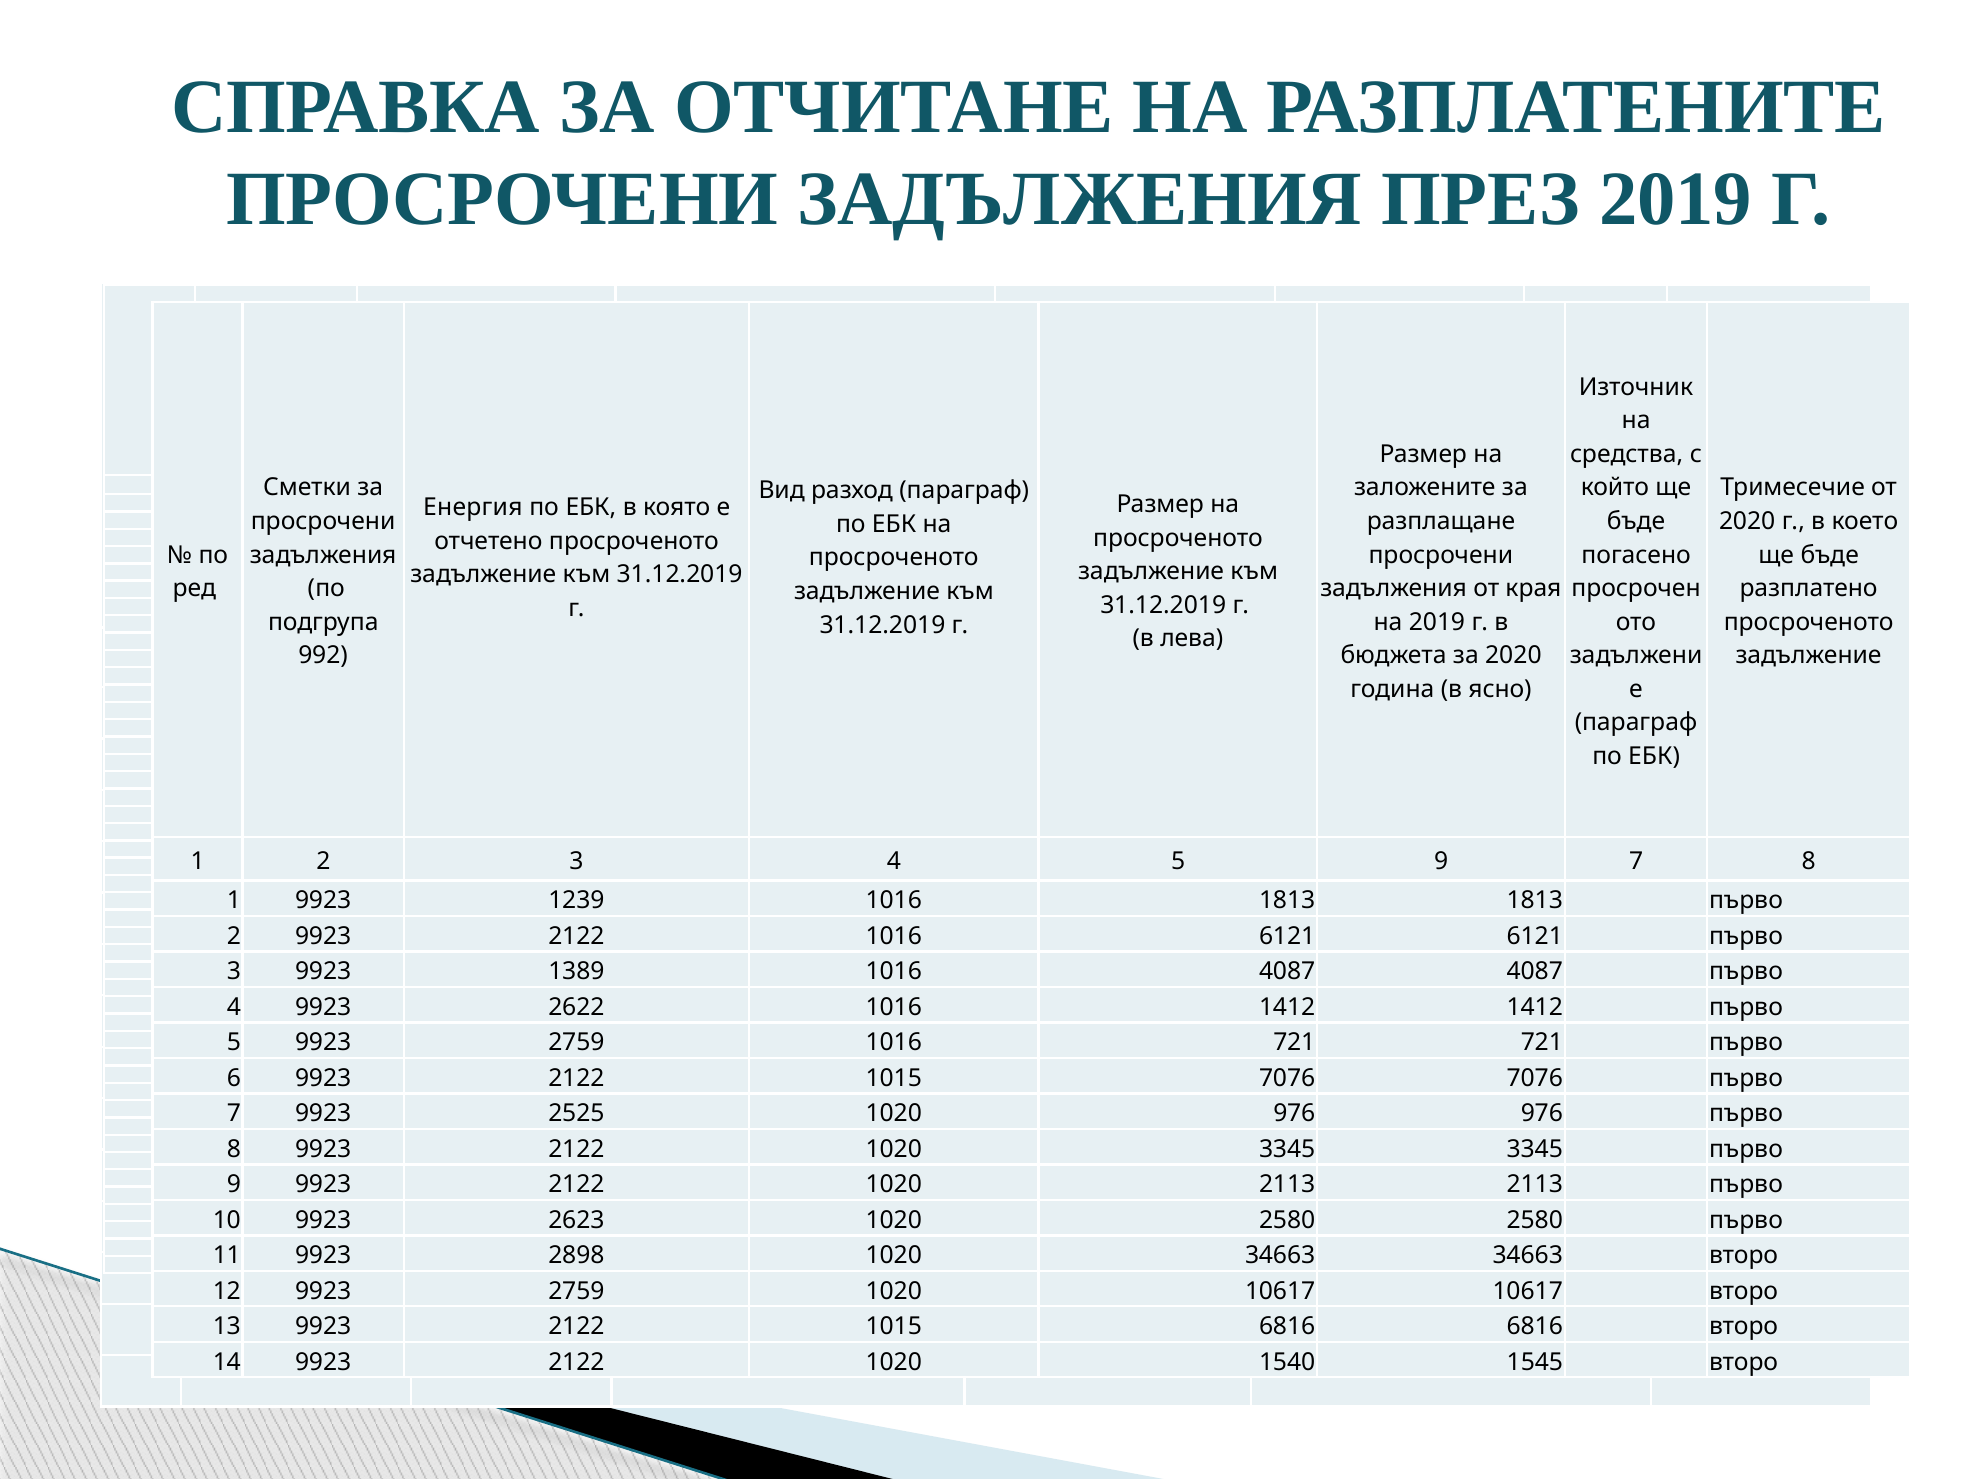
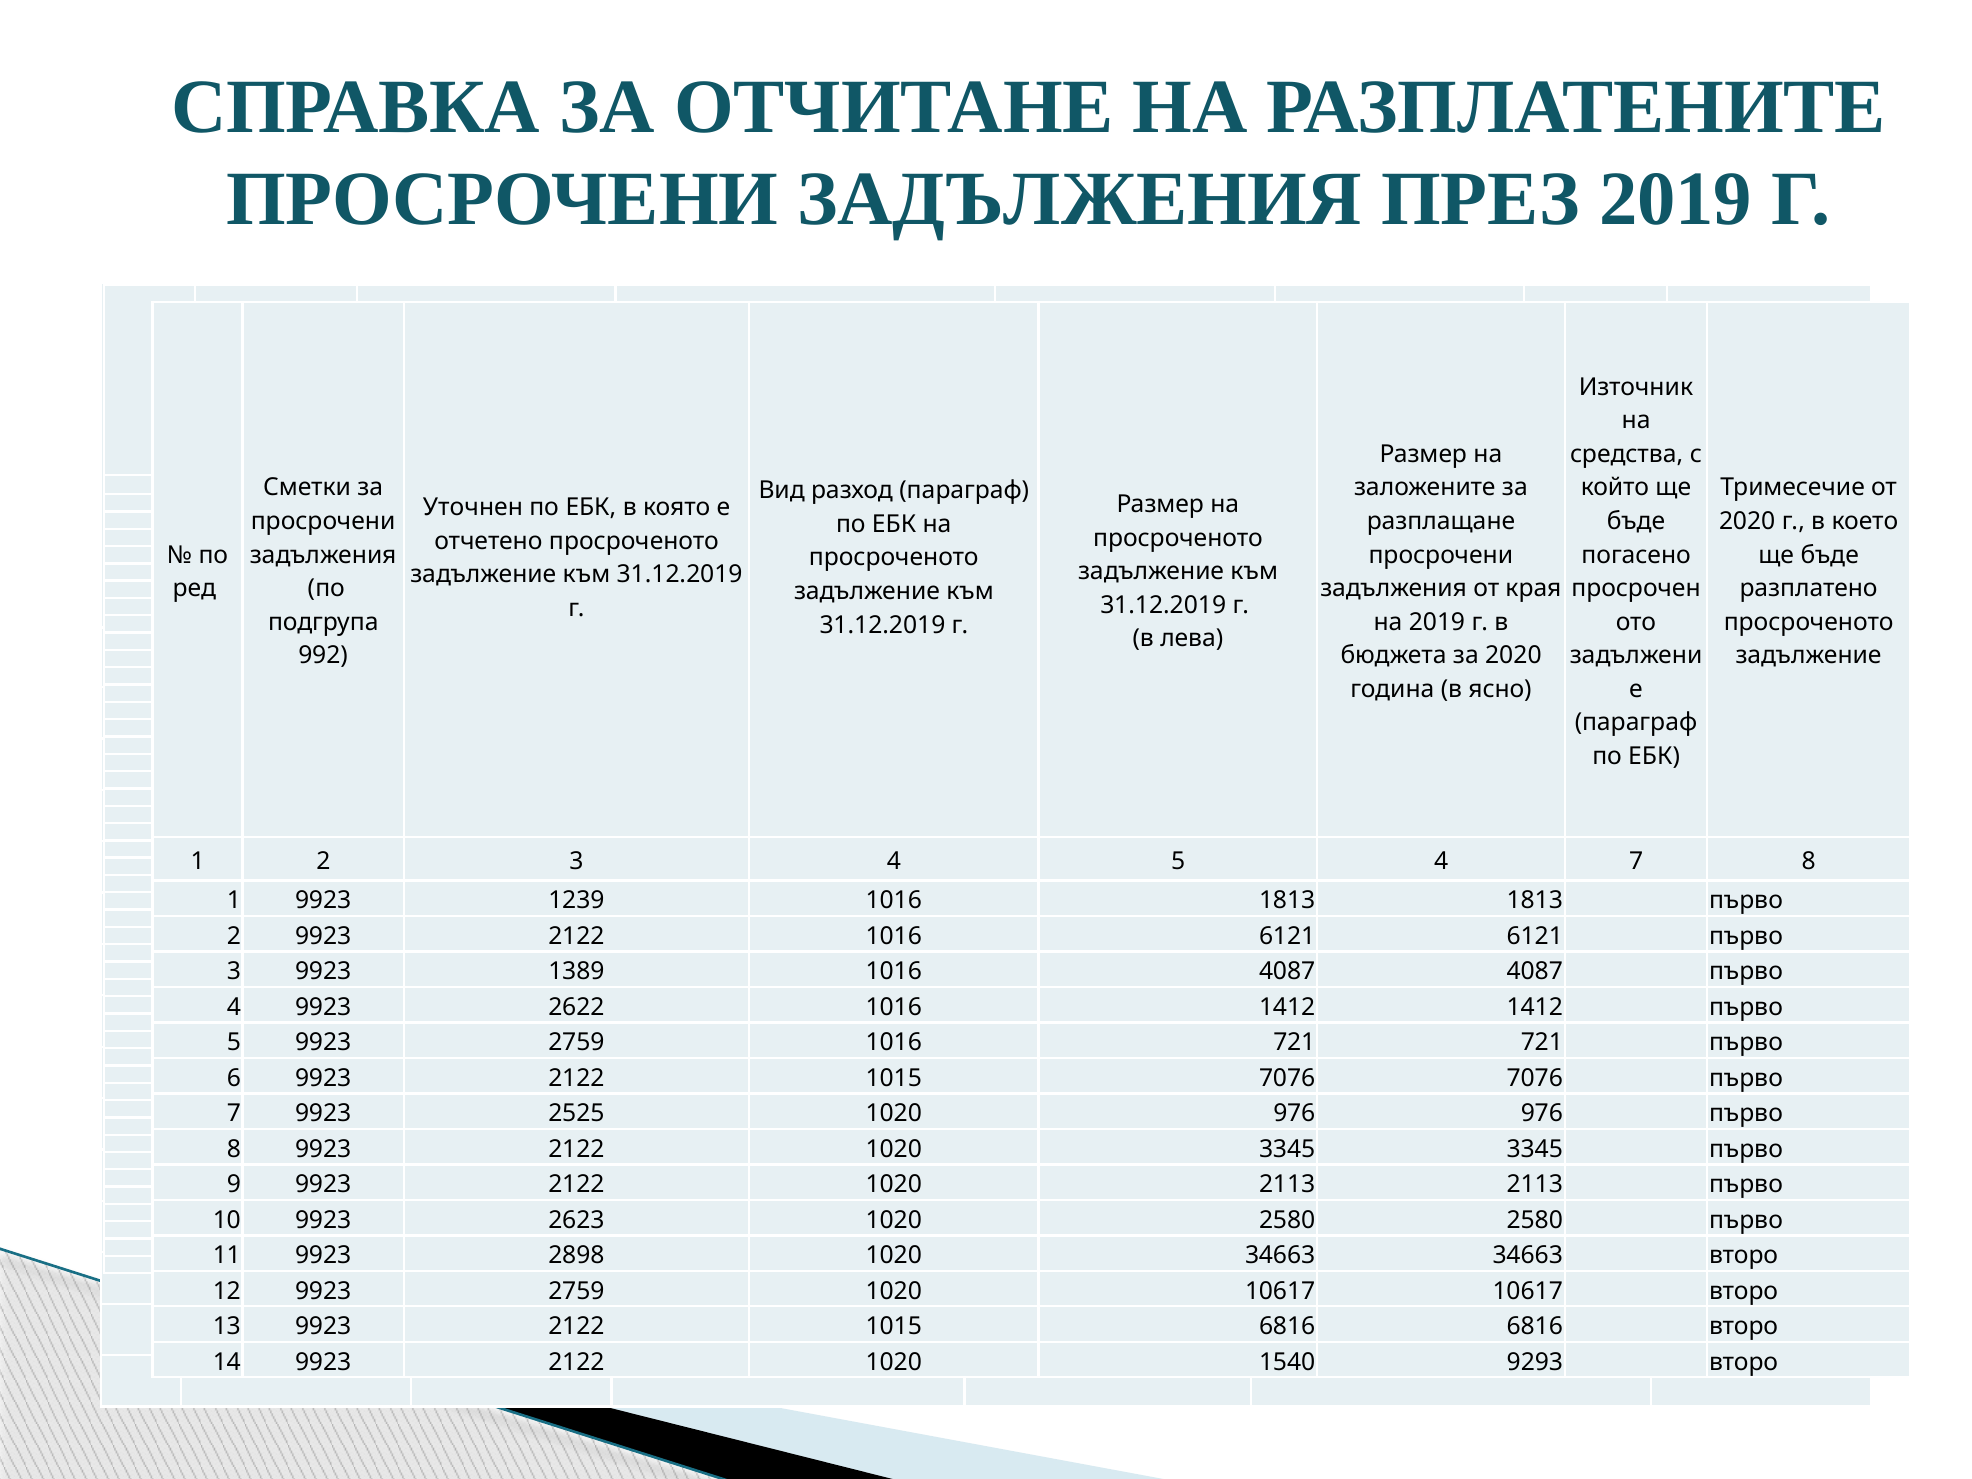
Енергия: Енергия -> Уточнен (473, 508)
5 9: 9 -> 4 (1441, 861)
1545: 1545 -> 9293 (1535, 1362)
